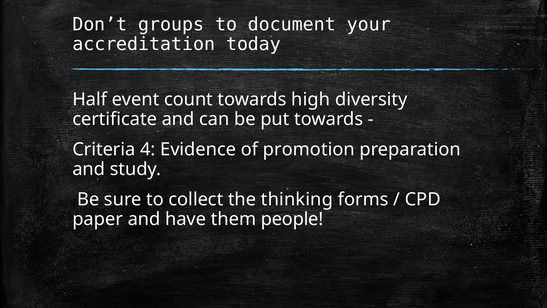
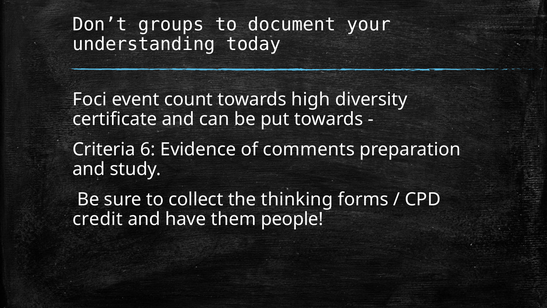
accreditation: accreditation -> understanding (144, 44)
Half: Half -> Foci (90, 99)
4: 4 -> 6 (148, 149)
promotion: promotion -> comments (309, 149)
paper: paper -> credit (98, 219)
